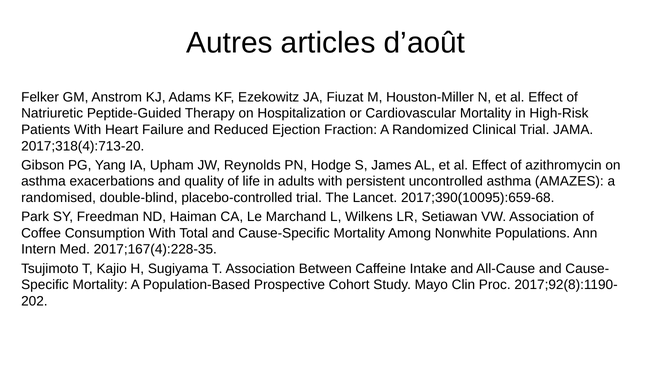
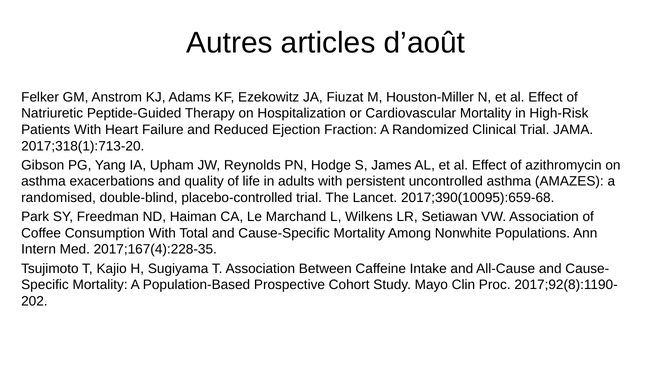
2017;318(4):713-20: 2017;318(4):713-20 -> 2017;318(1):713-20 (83, 146)
